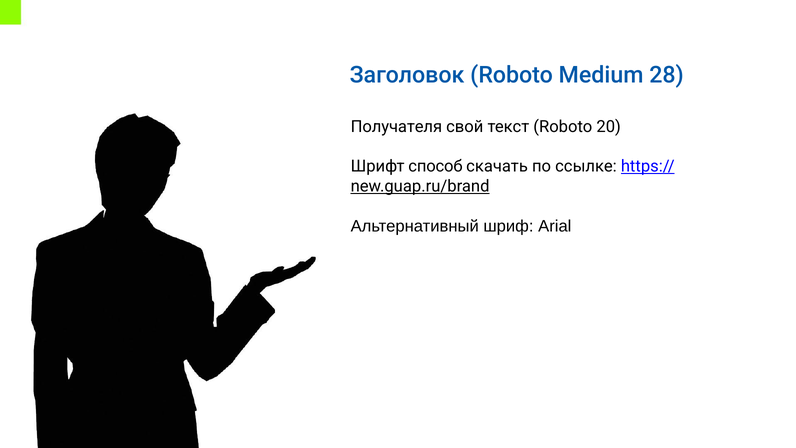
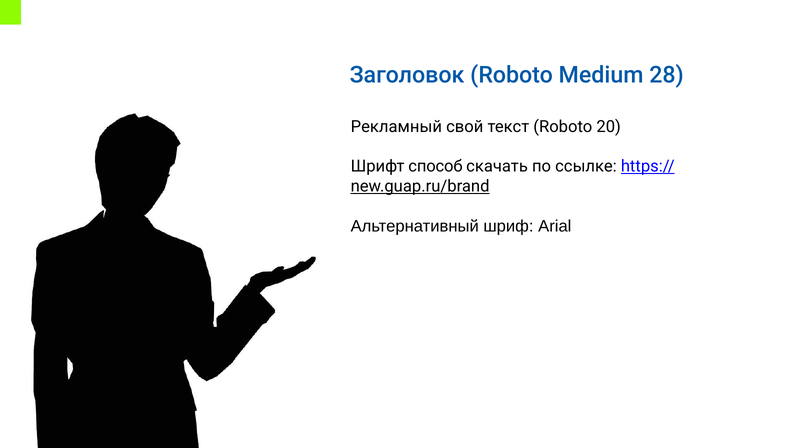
Получателя: Получателя -> Рекламный (396, 127)
